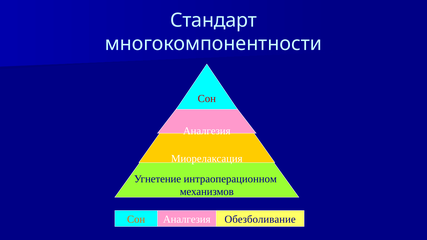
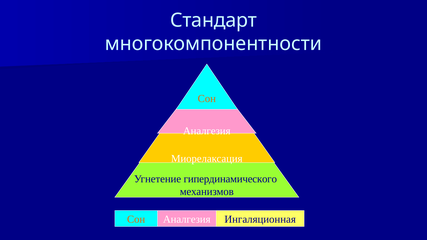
Сон colour: red -> orange (207, 99)
интраоперационном: интраоперационном -> гипердинамического (230, 179)
Обезболивание: Обезболивание -> Ингаляционная (260, 220)
